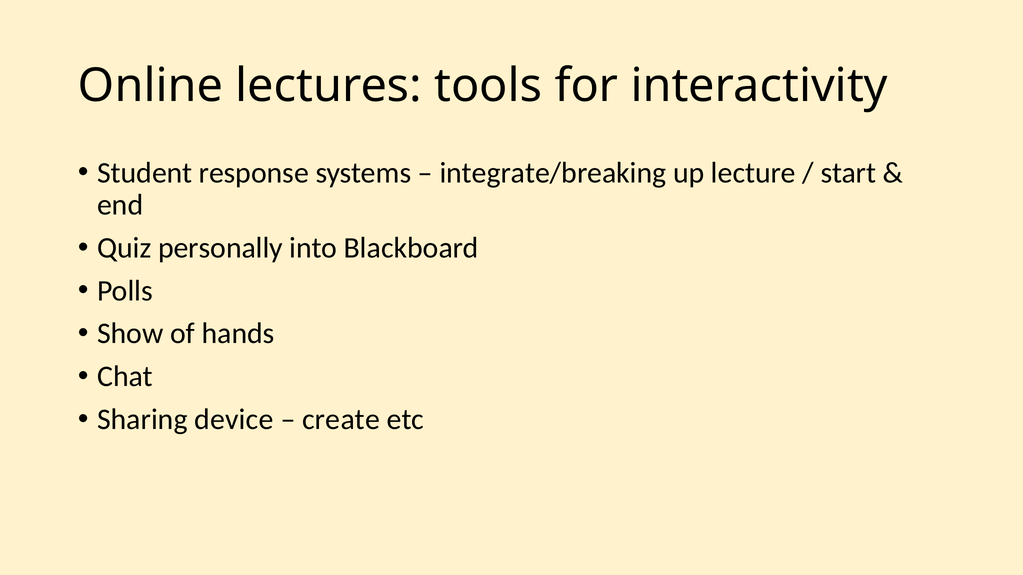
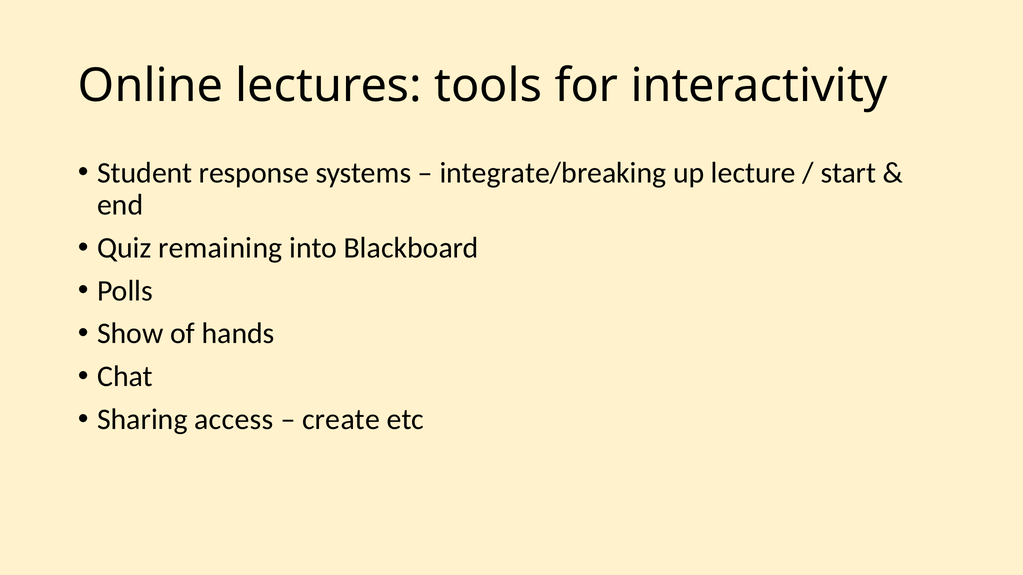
personally: personally -> remaining (220, 248)
device: device -> access (234, 420)
